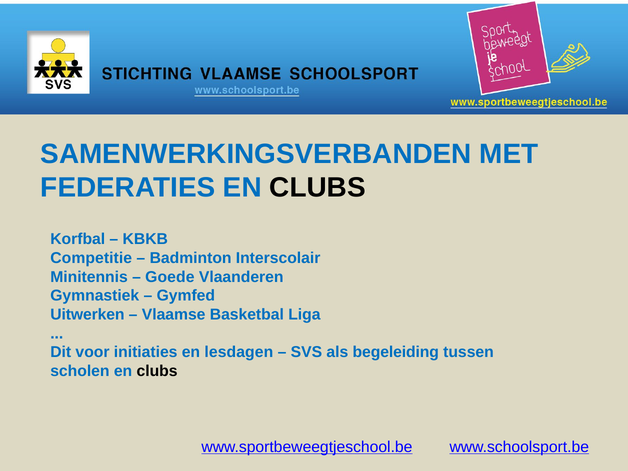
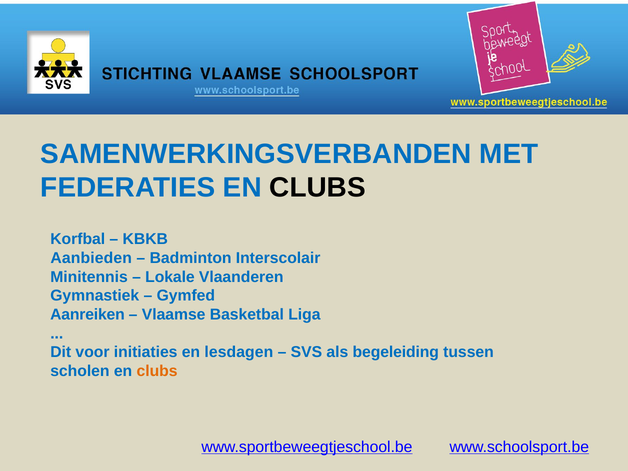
Competitie: Competitie -> Aanbieden (91, 258)
Goede: Goede -> Lokale (170, 277)
Uitwerken: Uitwerken -> Aanreiken (87, 315)
clubs colour: black -> orange (157, 371)
